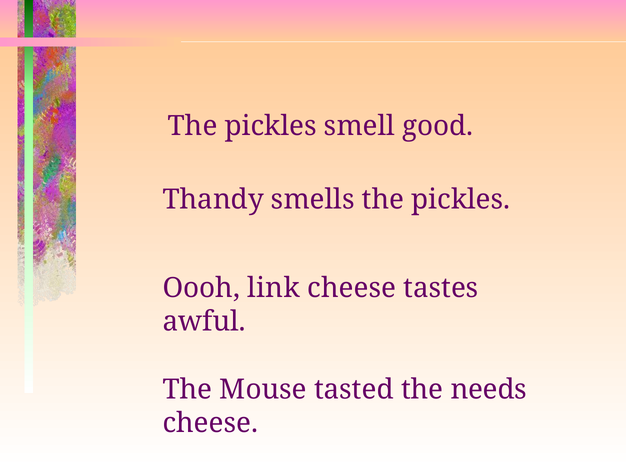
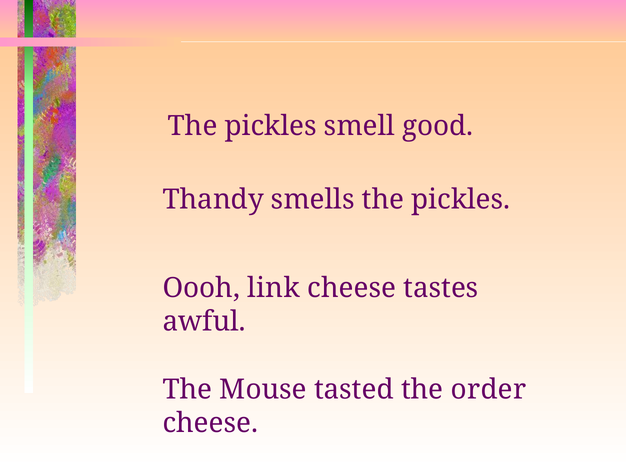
needs: needs -> order (488, 389)
